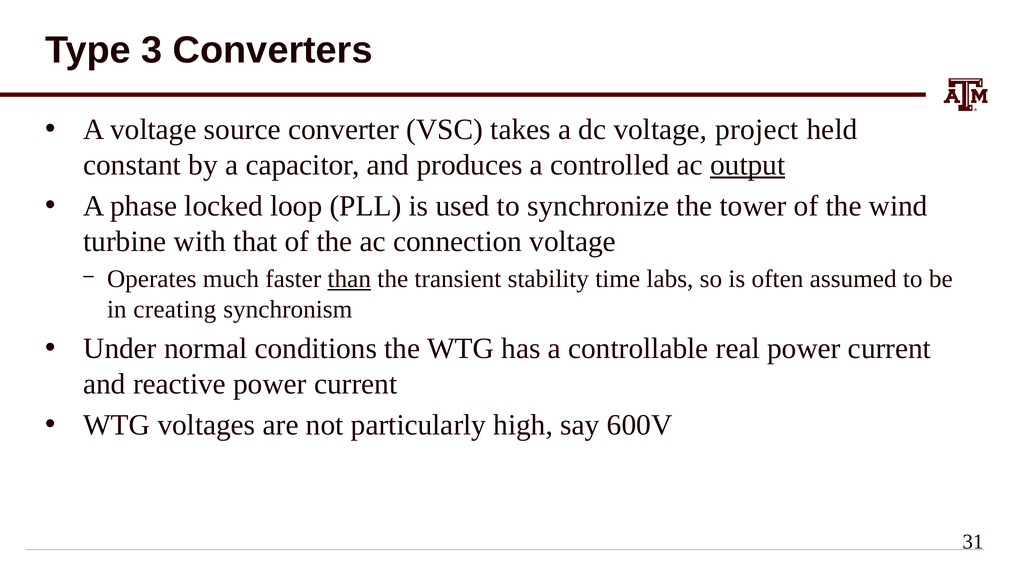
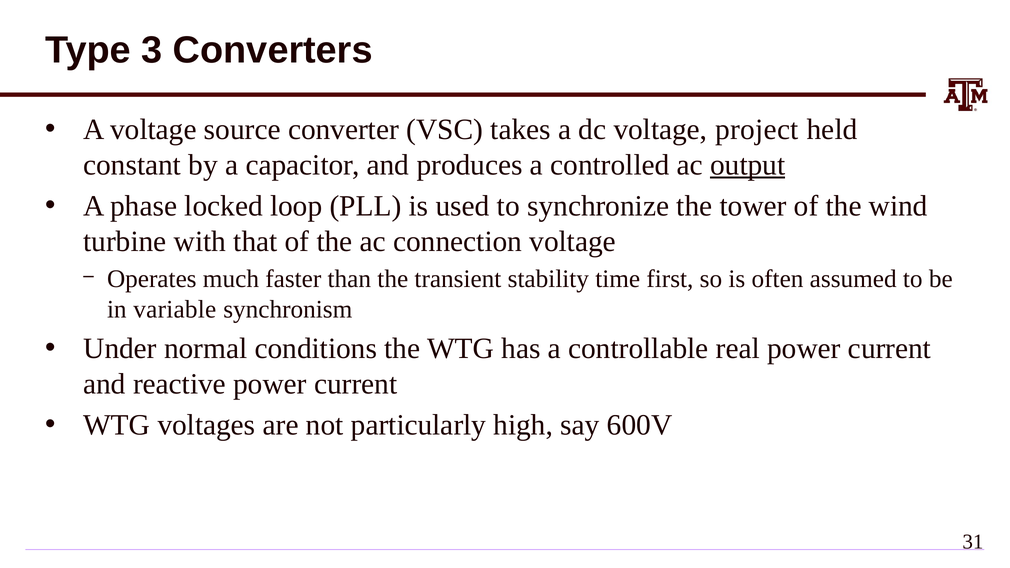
than underline: present -> none (349, 279)
labs: labs -> first (670, 279)
creating: creating -> variable (175, 309)
